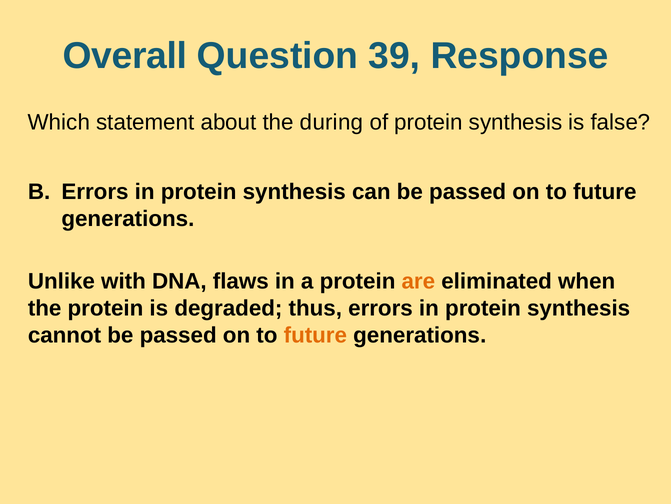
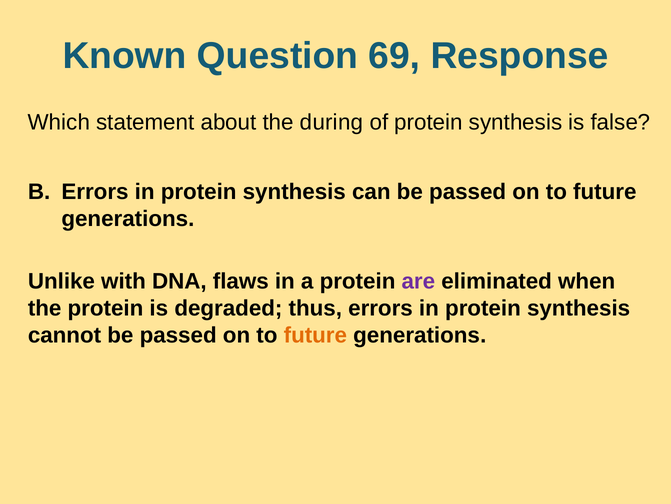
Overall: Overall -> Known (125, 56)
39: 39 -> 69 (394, 56)
are colour: orange -> purple (418, 281)
